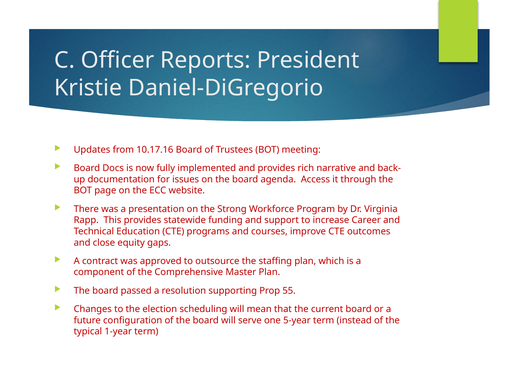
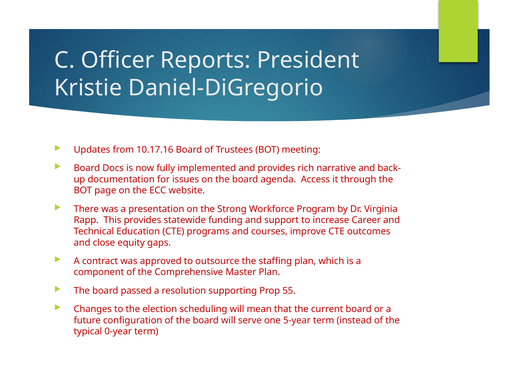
1-year: 1-year -> 0-year (118, 332)
